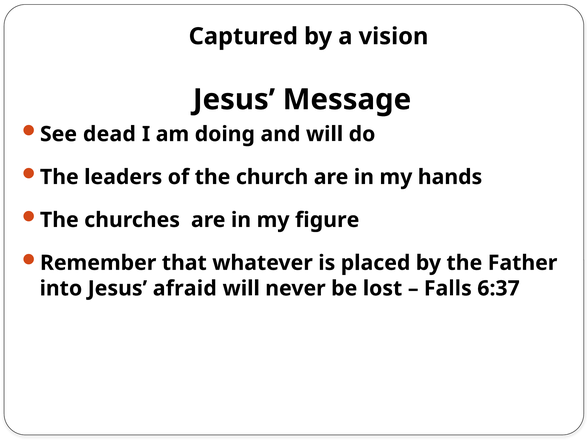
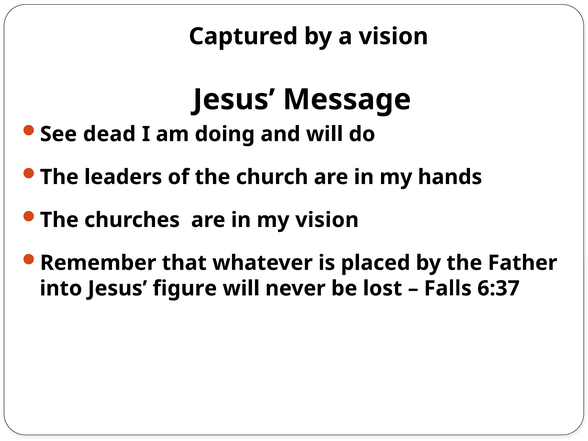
my figure: figure -> vision (327, 220)
afraid: afraid -> figure (185, 288)
